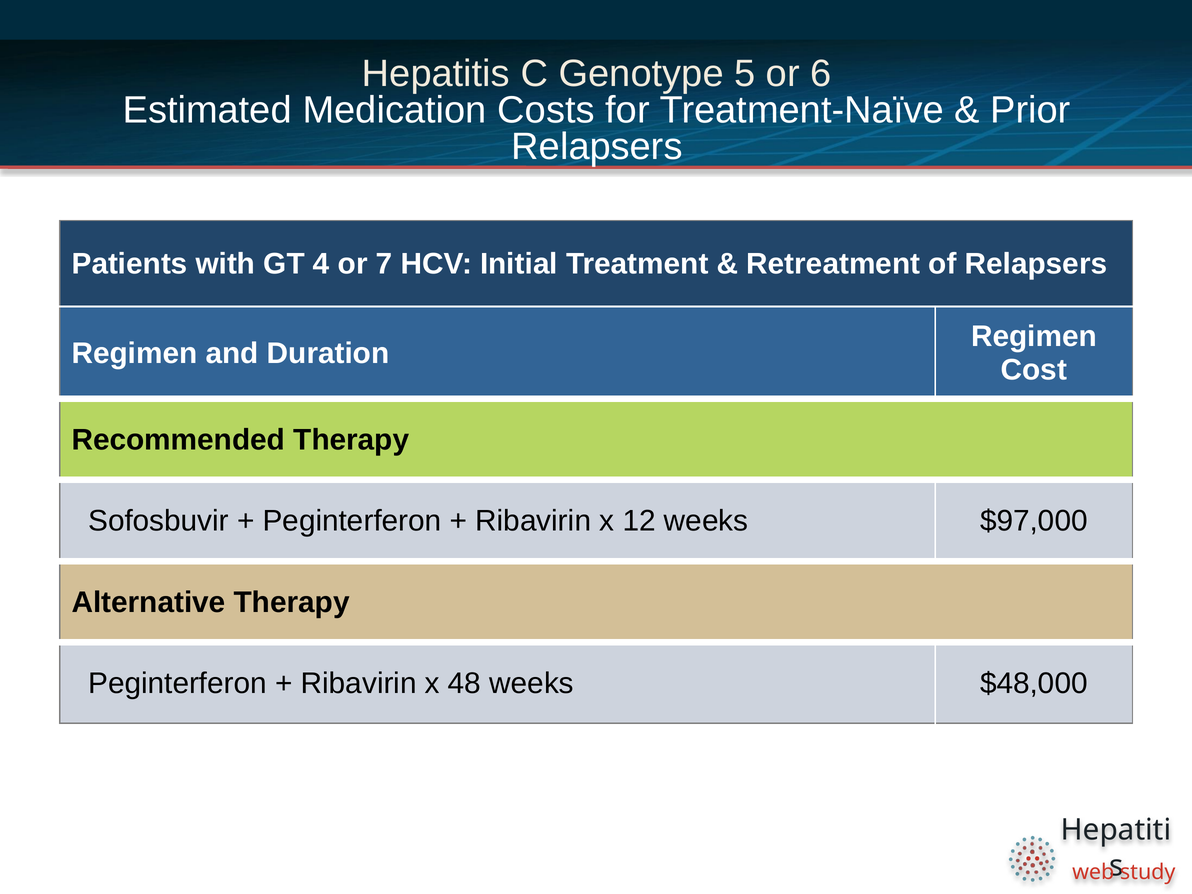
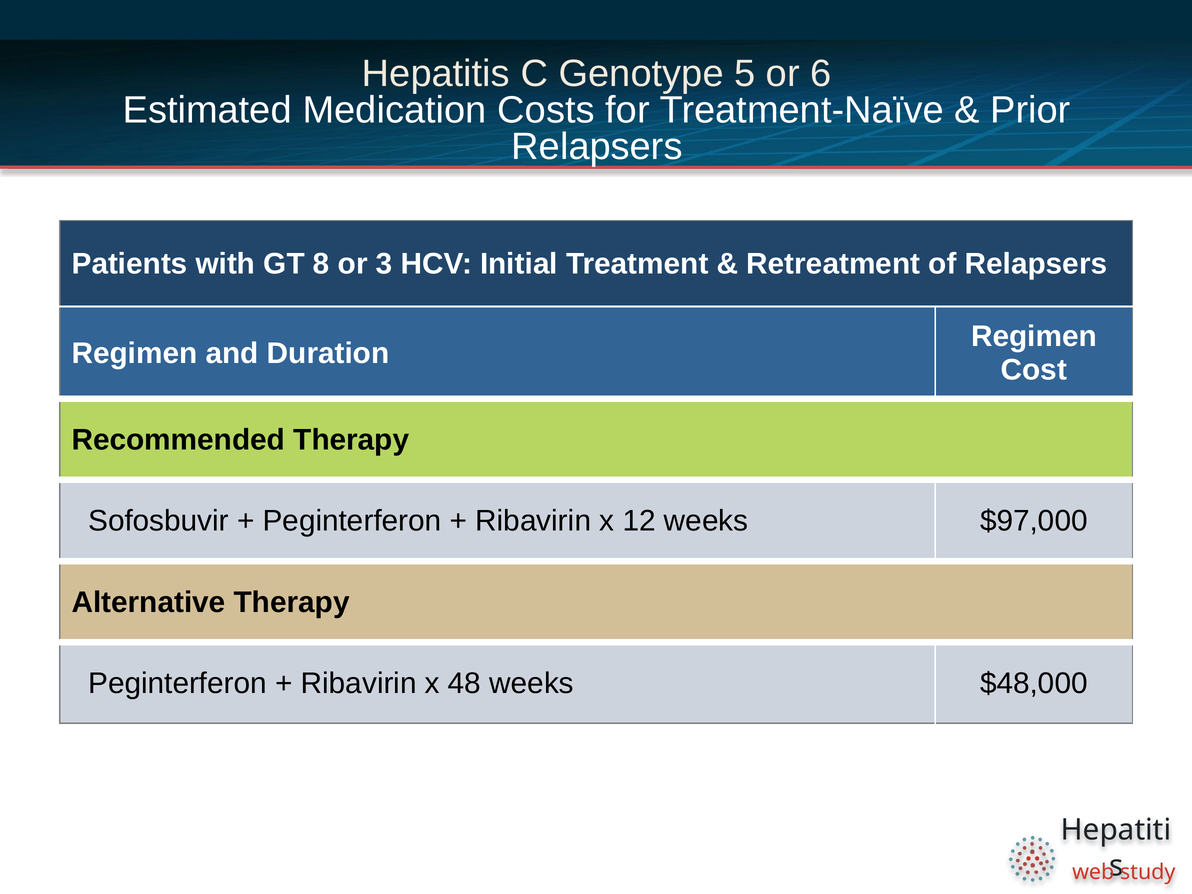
4: 4 -> 8 (321, 264)
7: 7 -> 3 (384, 264)
